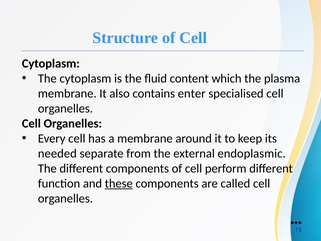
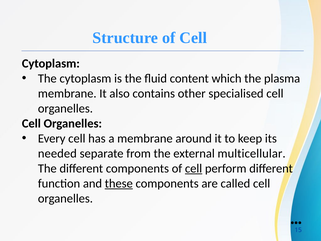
enter: enter -> other (192, 93)
endoplasmic: endoplasmic -> multicellular (252, 153)
cell underline: none -> present (194, 168)
